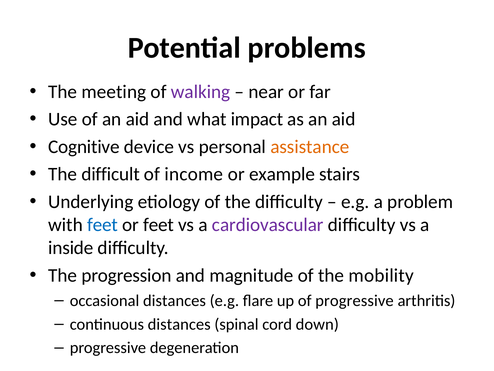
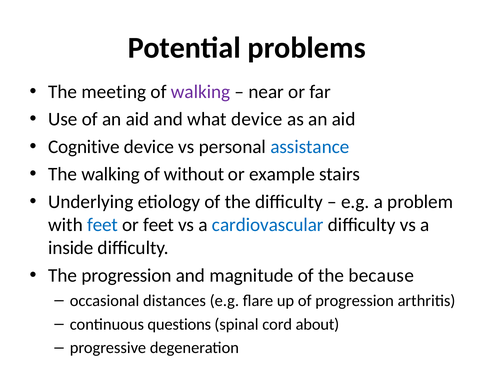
what impact: impact -> device (257, 119)
assistance colour: orange -> blue (310, 147)
The difficult: difficult -> walking (111, 174)
income: income -> without (194, 174)
cardiovascular colour: purple -> blue (268, 225)
mobility: mobility -> because (381, 275)
of progressive: progressive -> progression (355, 300)
continuous distances: distances -> questions (179, 324)
down: down -> about (317, 324)
